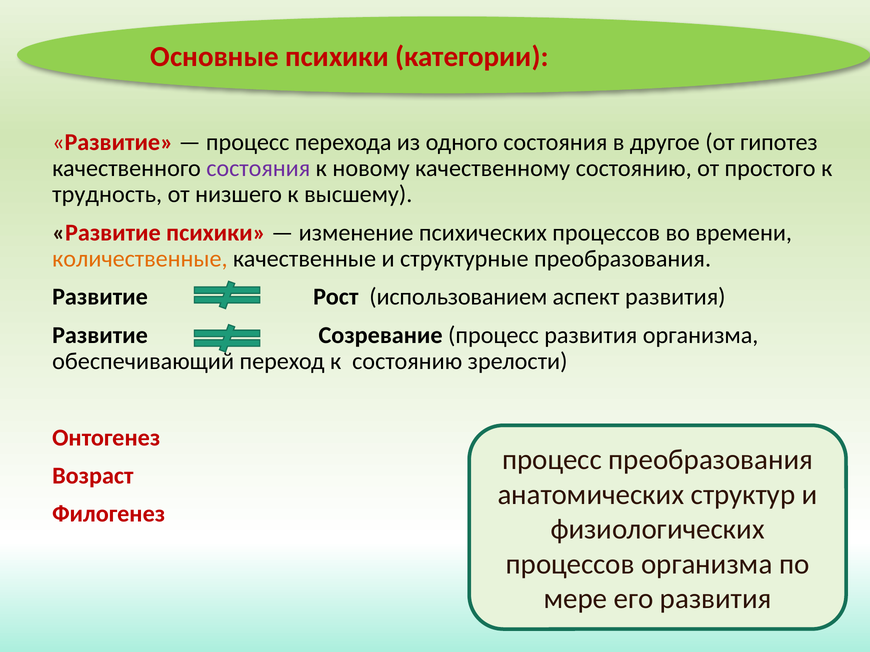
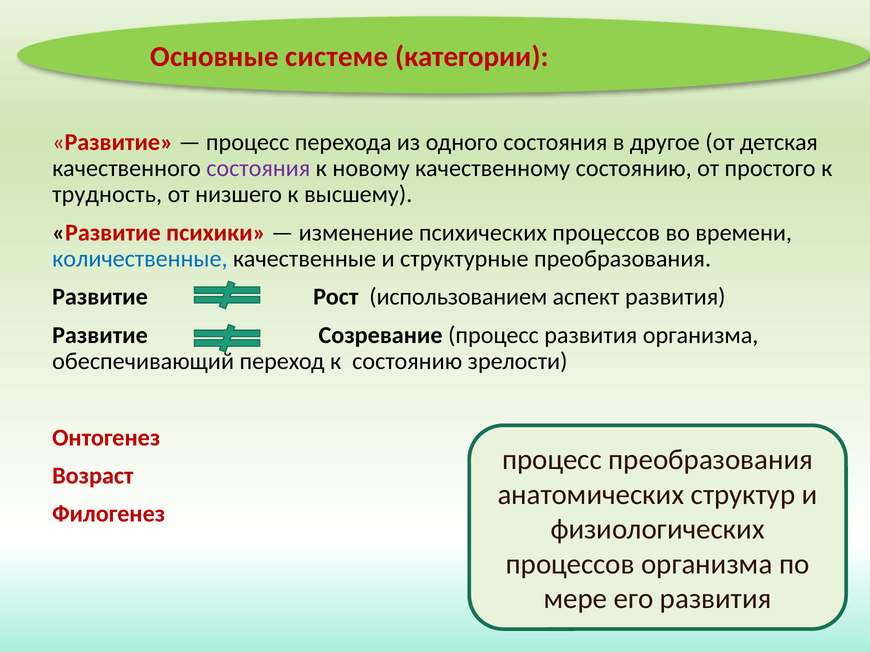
Основные психики: психики -> системе (337, 57)
гипотез: гипотез -> детская (779, 142)
количественные colour: orange -> blue (140, 259)
